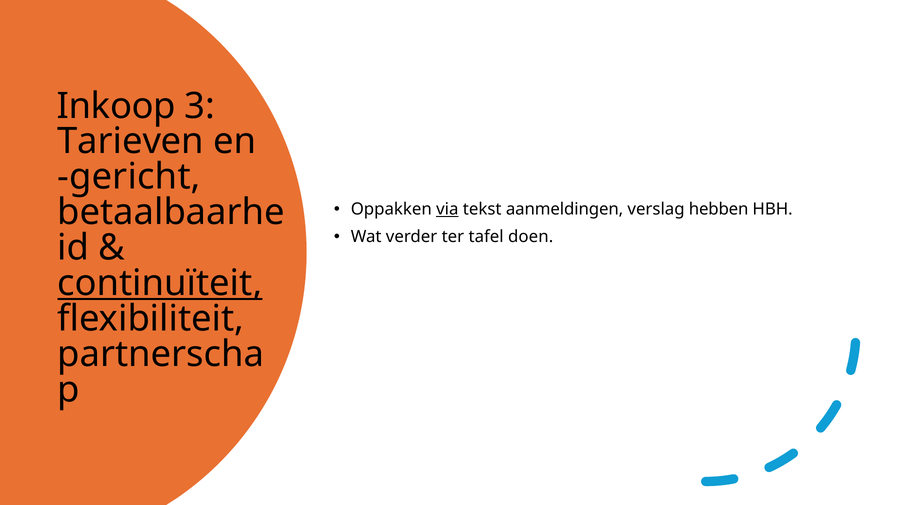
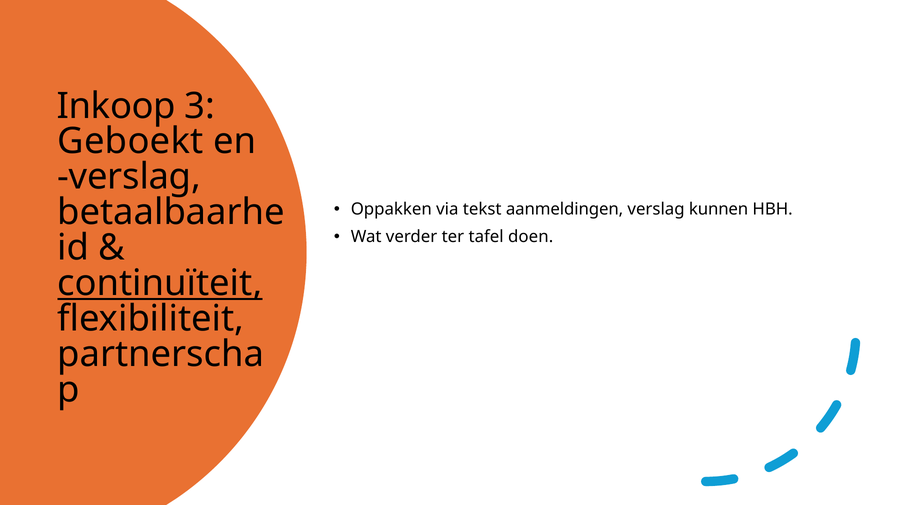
Tarieven: Tarieven -> Geboekt (130, 141)
gericht: gericht -> verslag (129, 177)
via underline: present -> none (447, 209)
hebben: hebben -> kunnen (719, 209)
